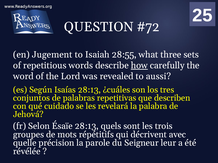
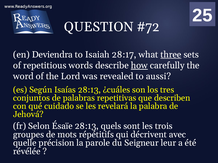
Jugement: Jugement -> Deviendra (52, 55)
28:55: 28:55 -> 28:17 (124, 55)
three underline: none -> present (171, 55)
